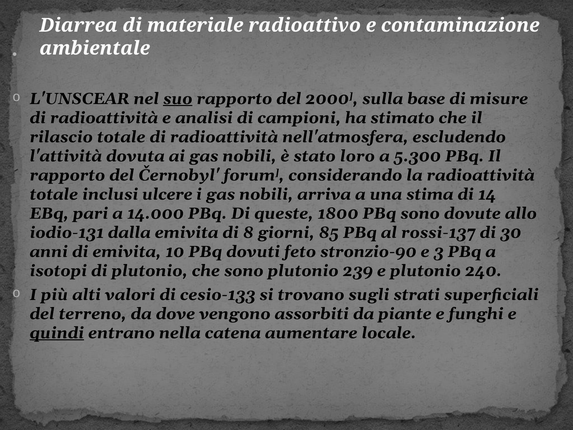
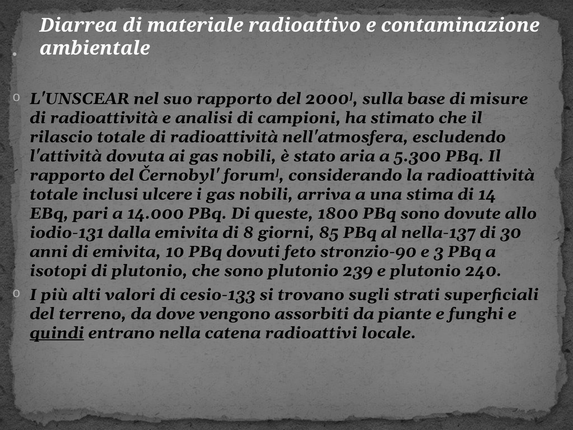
suo underline: present -> none (178, 99)
loro: loro -> aria (357, 156)
rossi-137: rossi-137 -> nella-137 (438, 232)
aumentare: aumentare -> radioattivi (311, 333)
